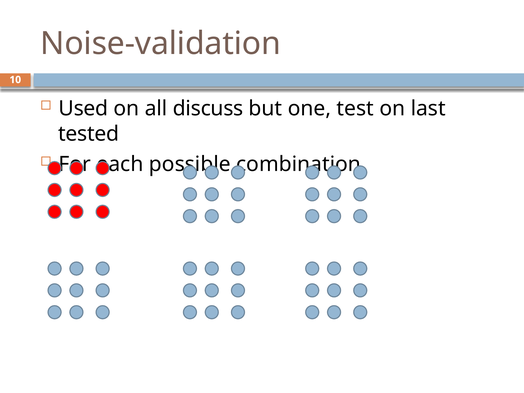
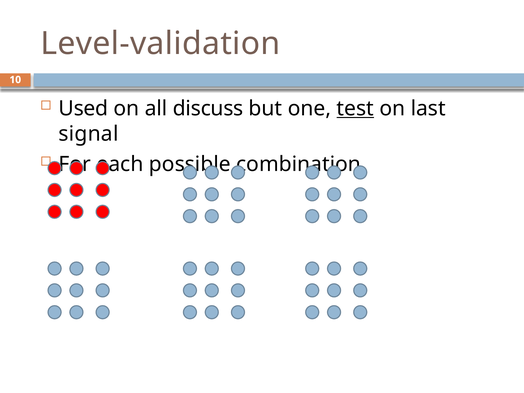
Noise-validation: Noise-validation -> Level-validation (160, 44)
test underline: none -> present (355, 108)
tested: tested -> signal (89, 134)
